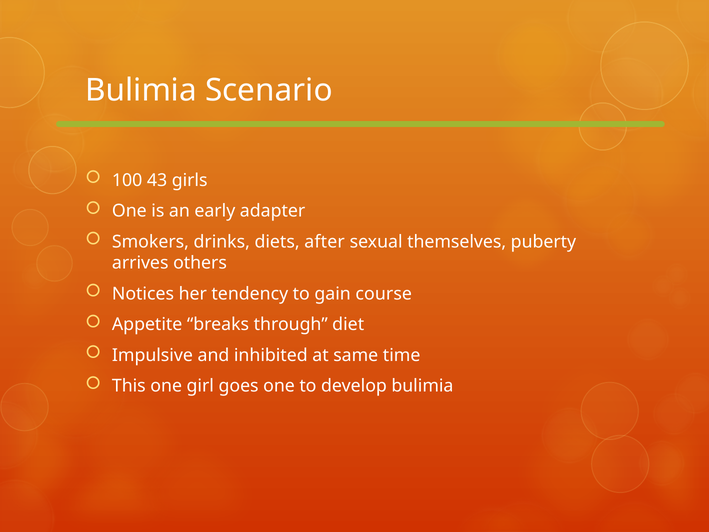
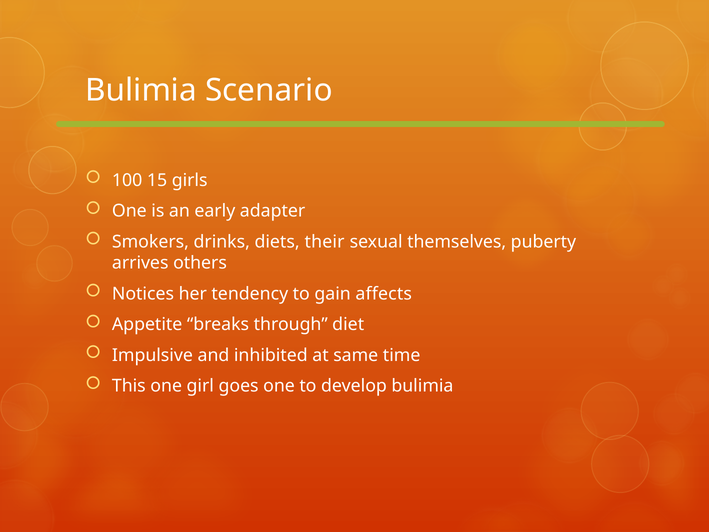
43: 43 -> 15 (157, 180)
after: after -> their (325, 242)
course: course -> affects (384, 294)
